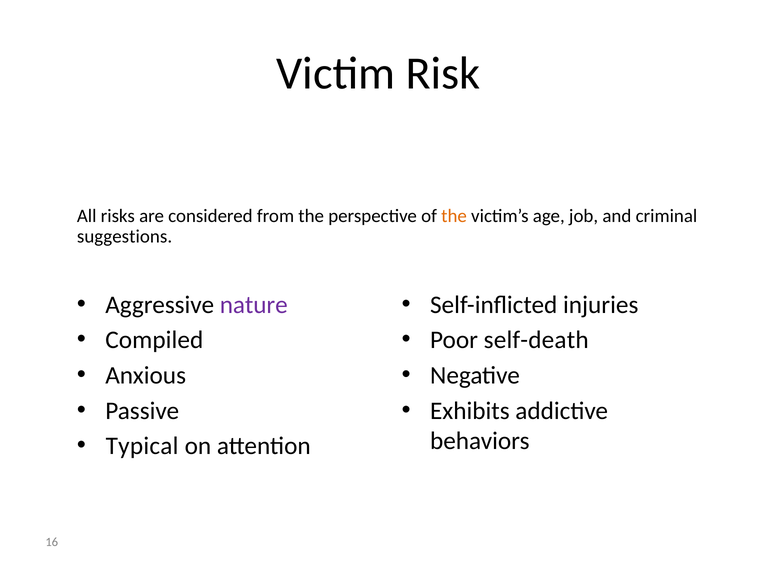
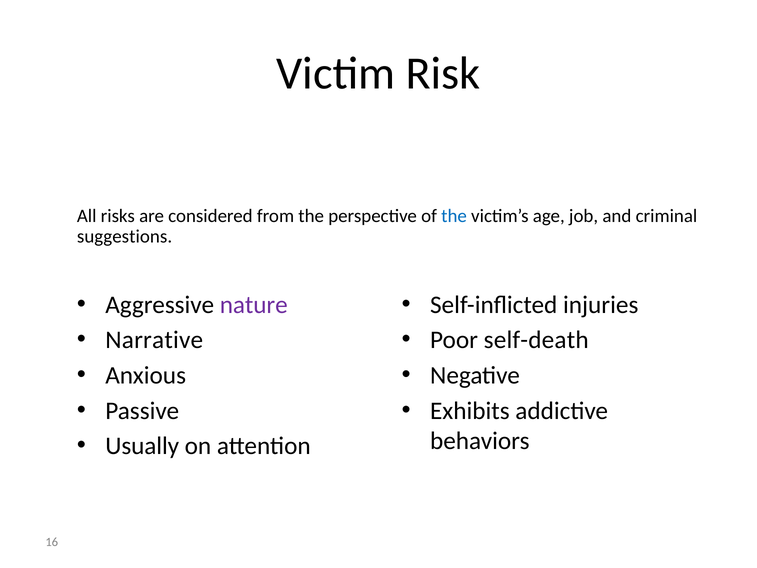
the colour: orange -> blue (454, 216)
Compiled: Compiled -> Narrative (154, 340)
Typical: Typical -> Usually (142, 446)
